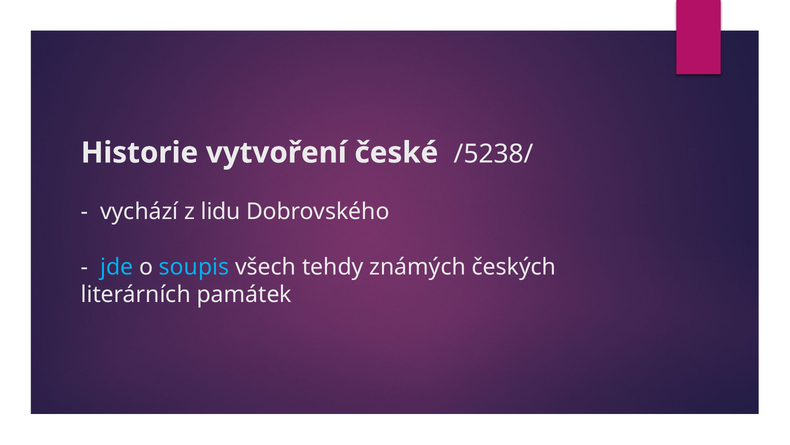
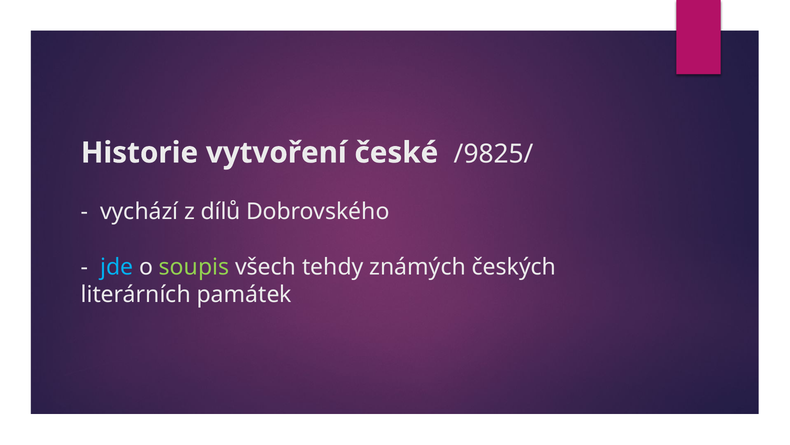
/5238/: /5238/ -> /9825/ (494, 154)
lidu: lidu -> dílů (221, 211)
soupis colour: light blue -> light green (194, 267)
